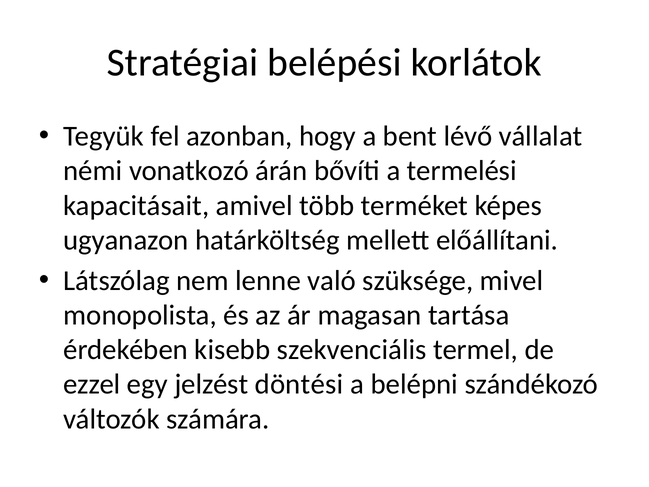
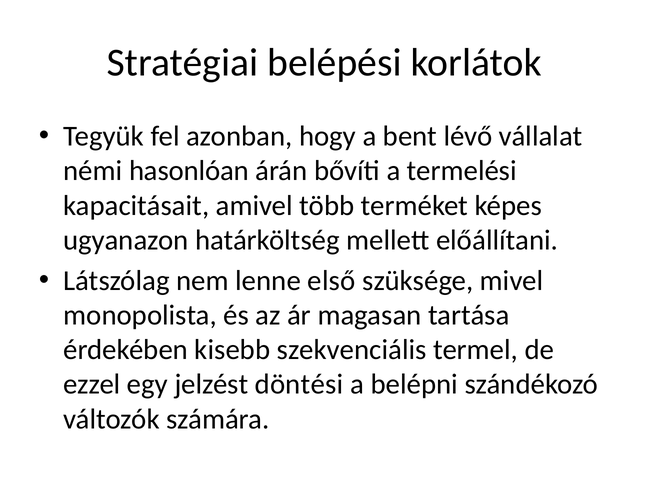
vonatkozó: vonatkozó -> hasonlóan (189, 171)
való: való -> első (332, 280)
